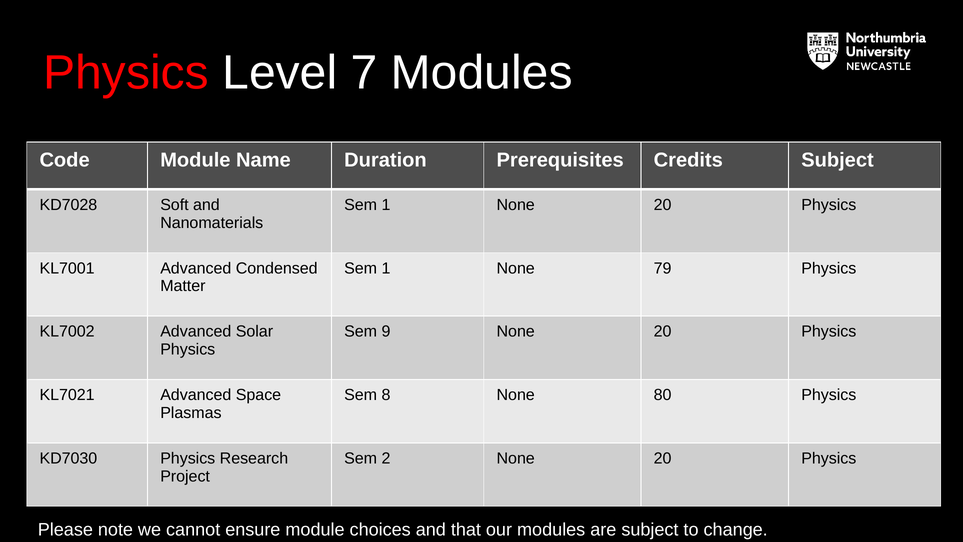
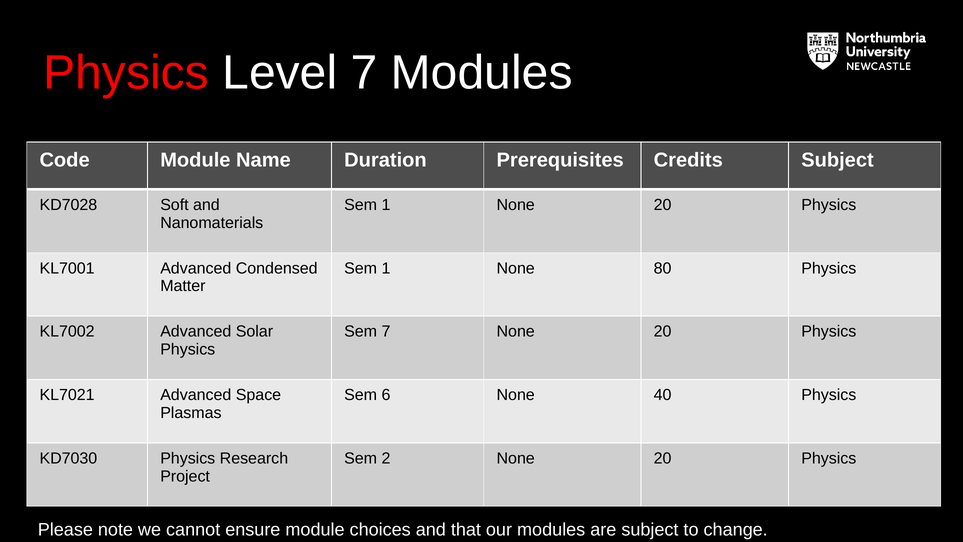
79: 79 -> 80 (663, 268)
Sem 9: 9 -> 7 (386, 331)
8: 8 -> 6 (386, 395)
80: 80 -> 40 (663, 395)
